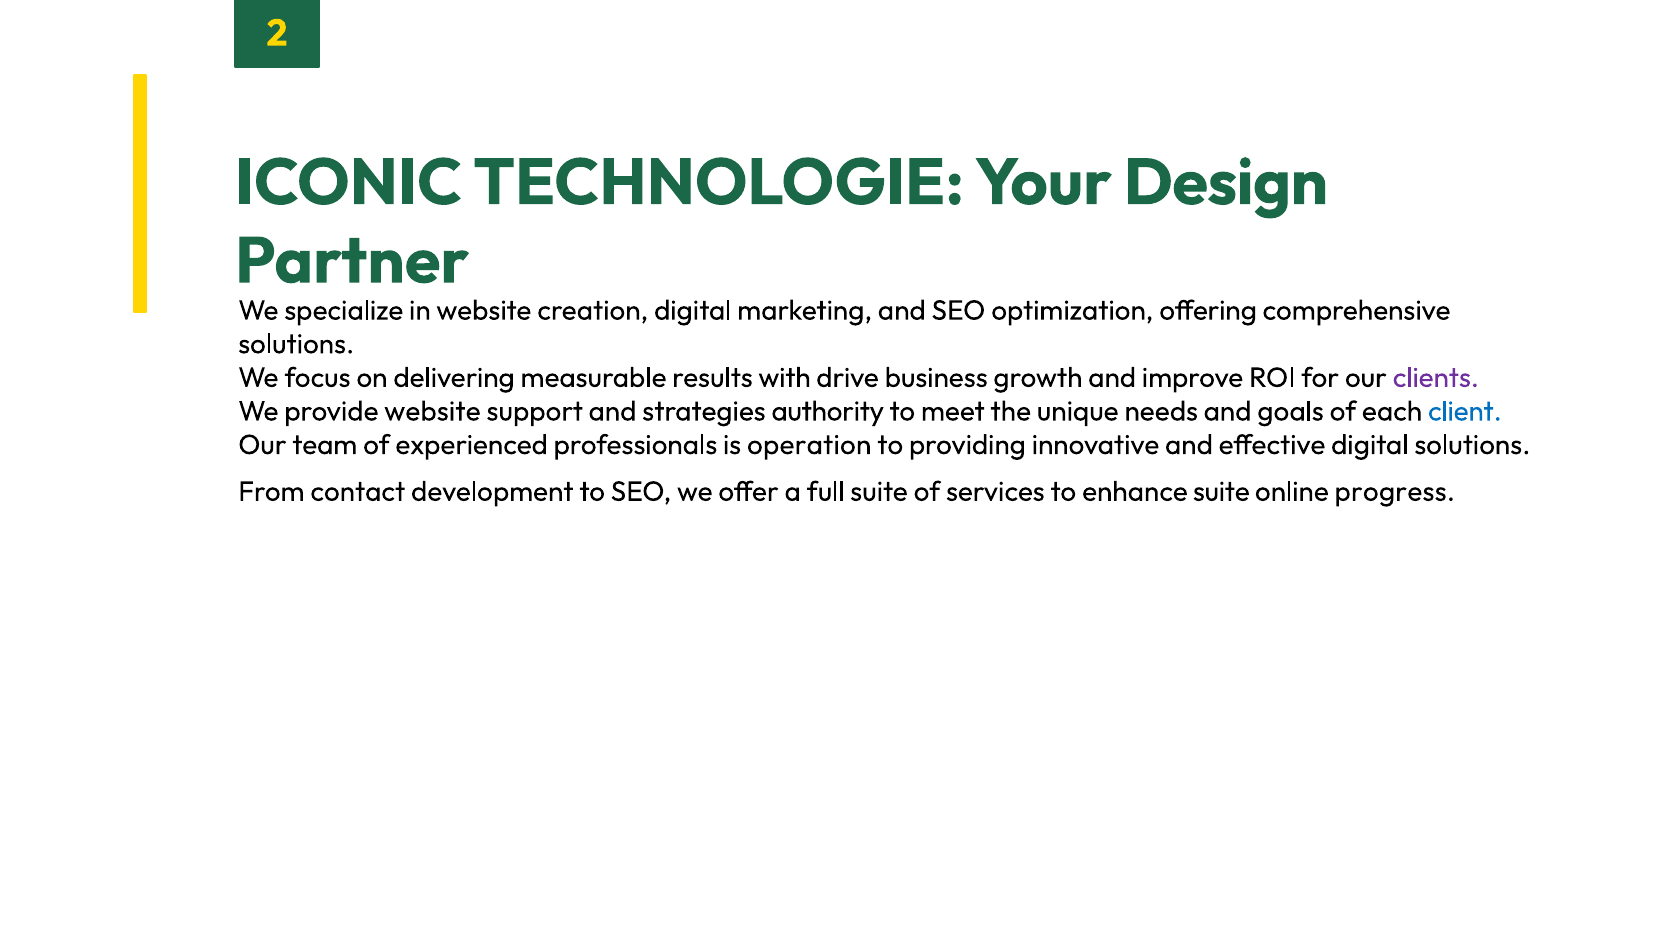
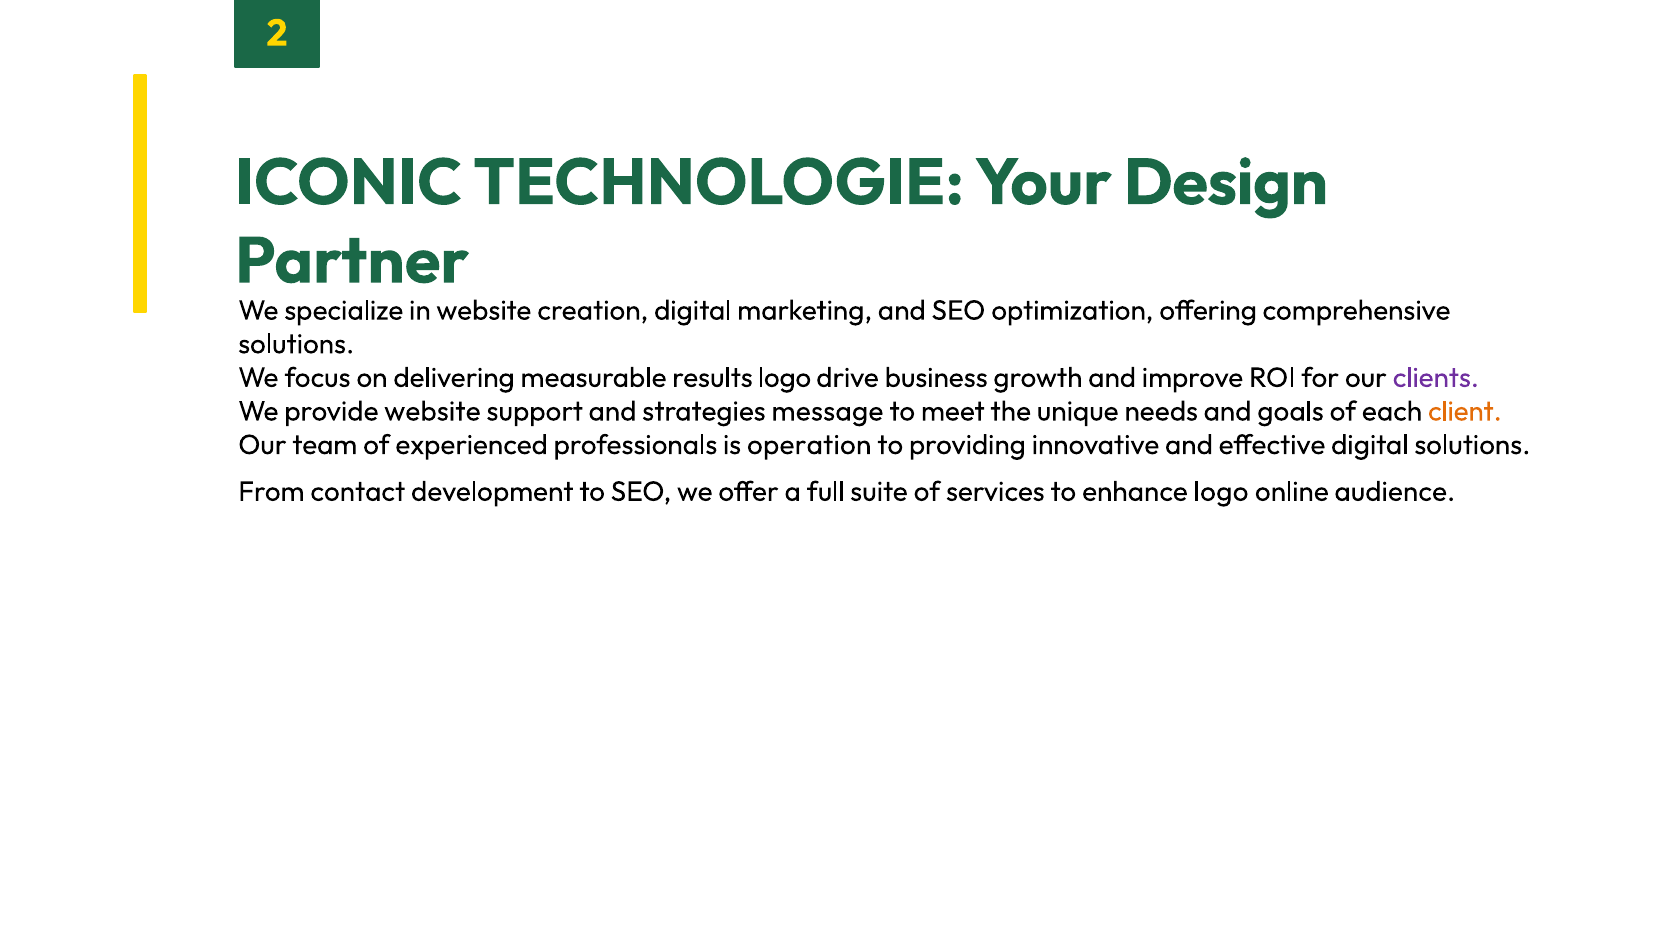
results with: with -> logo (785, 378)
authority: authority -> message (827, 411)
client colour: blue -> orange (1465, 411)
enhance suite: suite -> logo (1221, 492)
progress: progress -> audience (1395, 492)
